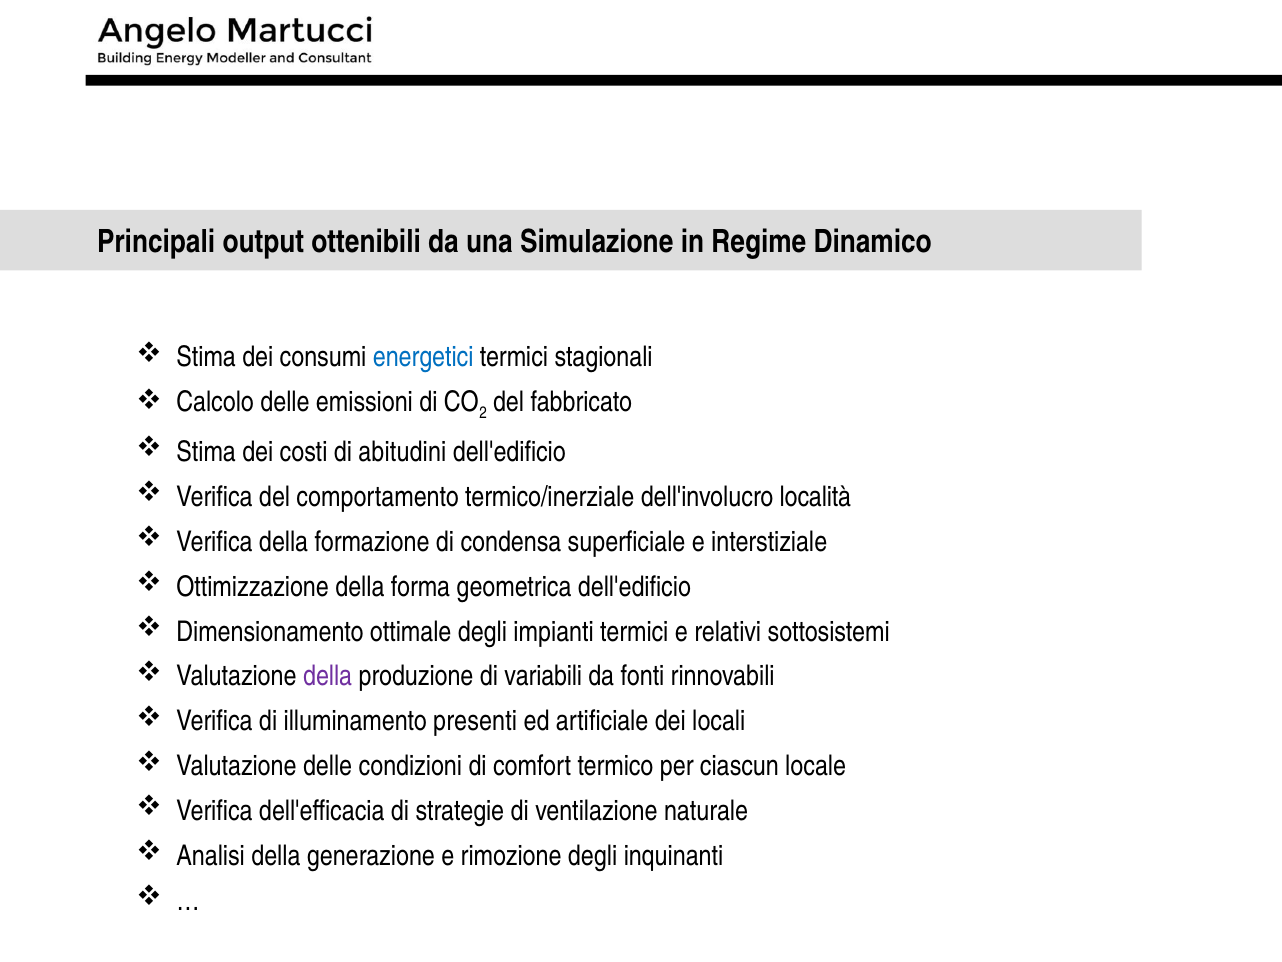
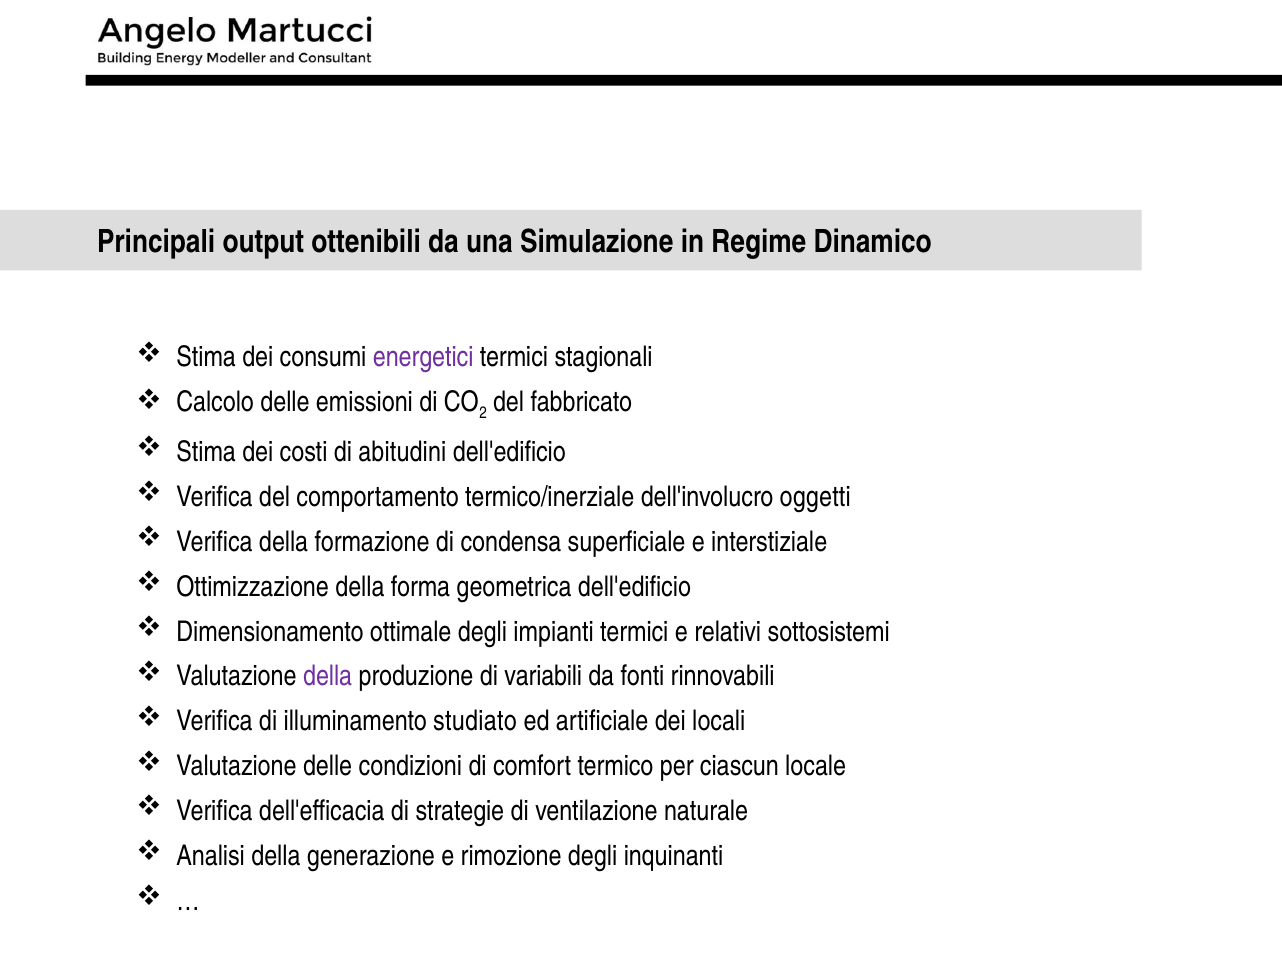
energetici colour: blue -> purple (423, 357)
località: località -> oggetti (815, 497)
presenti: presenti -> studiato (475, 721)
